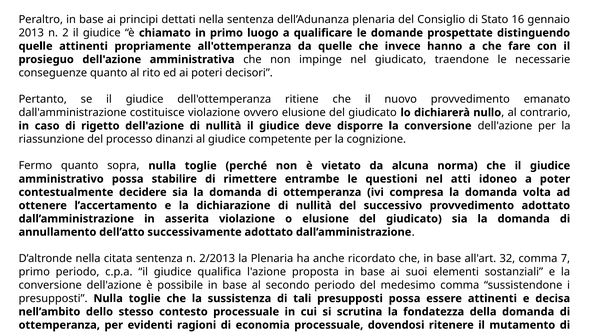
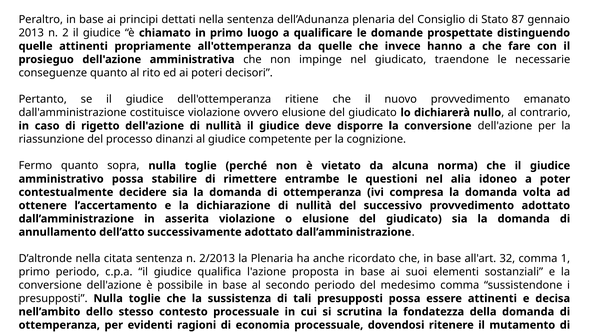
16: 16 -> 87 (518, 20)
atti: atti -> alia (461, 179)
7: 7 -> 1 (565, 259)
